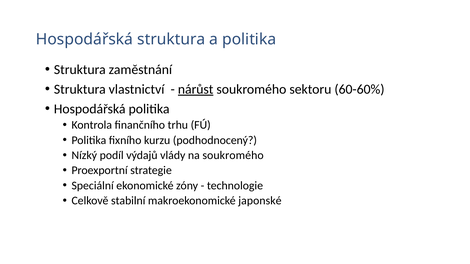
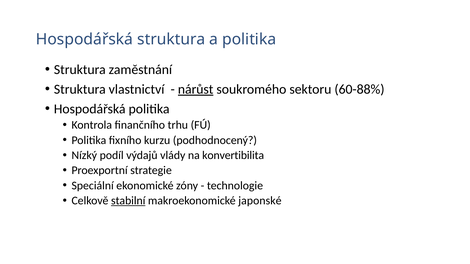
60-60%: 60-60% -> 60-88% (359, 89)
na soukromého: soukromého -> konvertibilita (233, 156)
stabilní underline: none -> present (128, 201)
